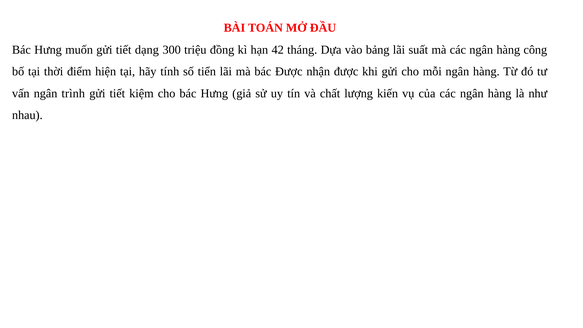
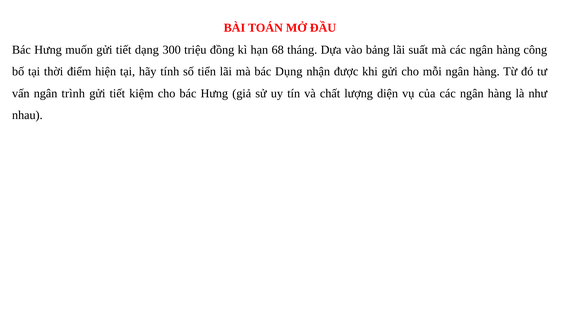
42: 42 -> 68 (278, 50)
bác Được: Được -> Dụng (289, 72)
kiến: kiến -> diện (388, 93)
